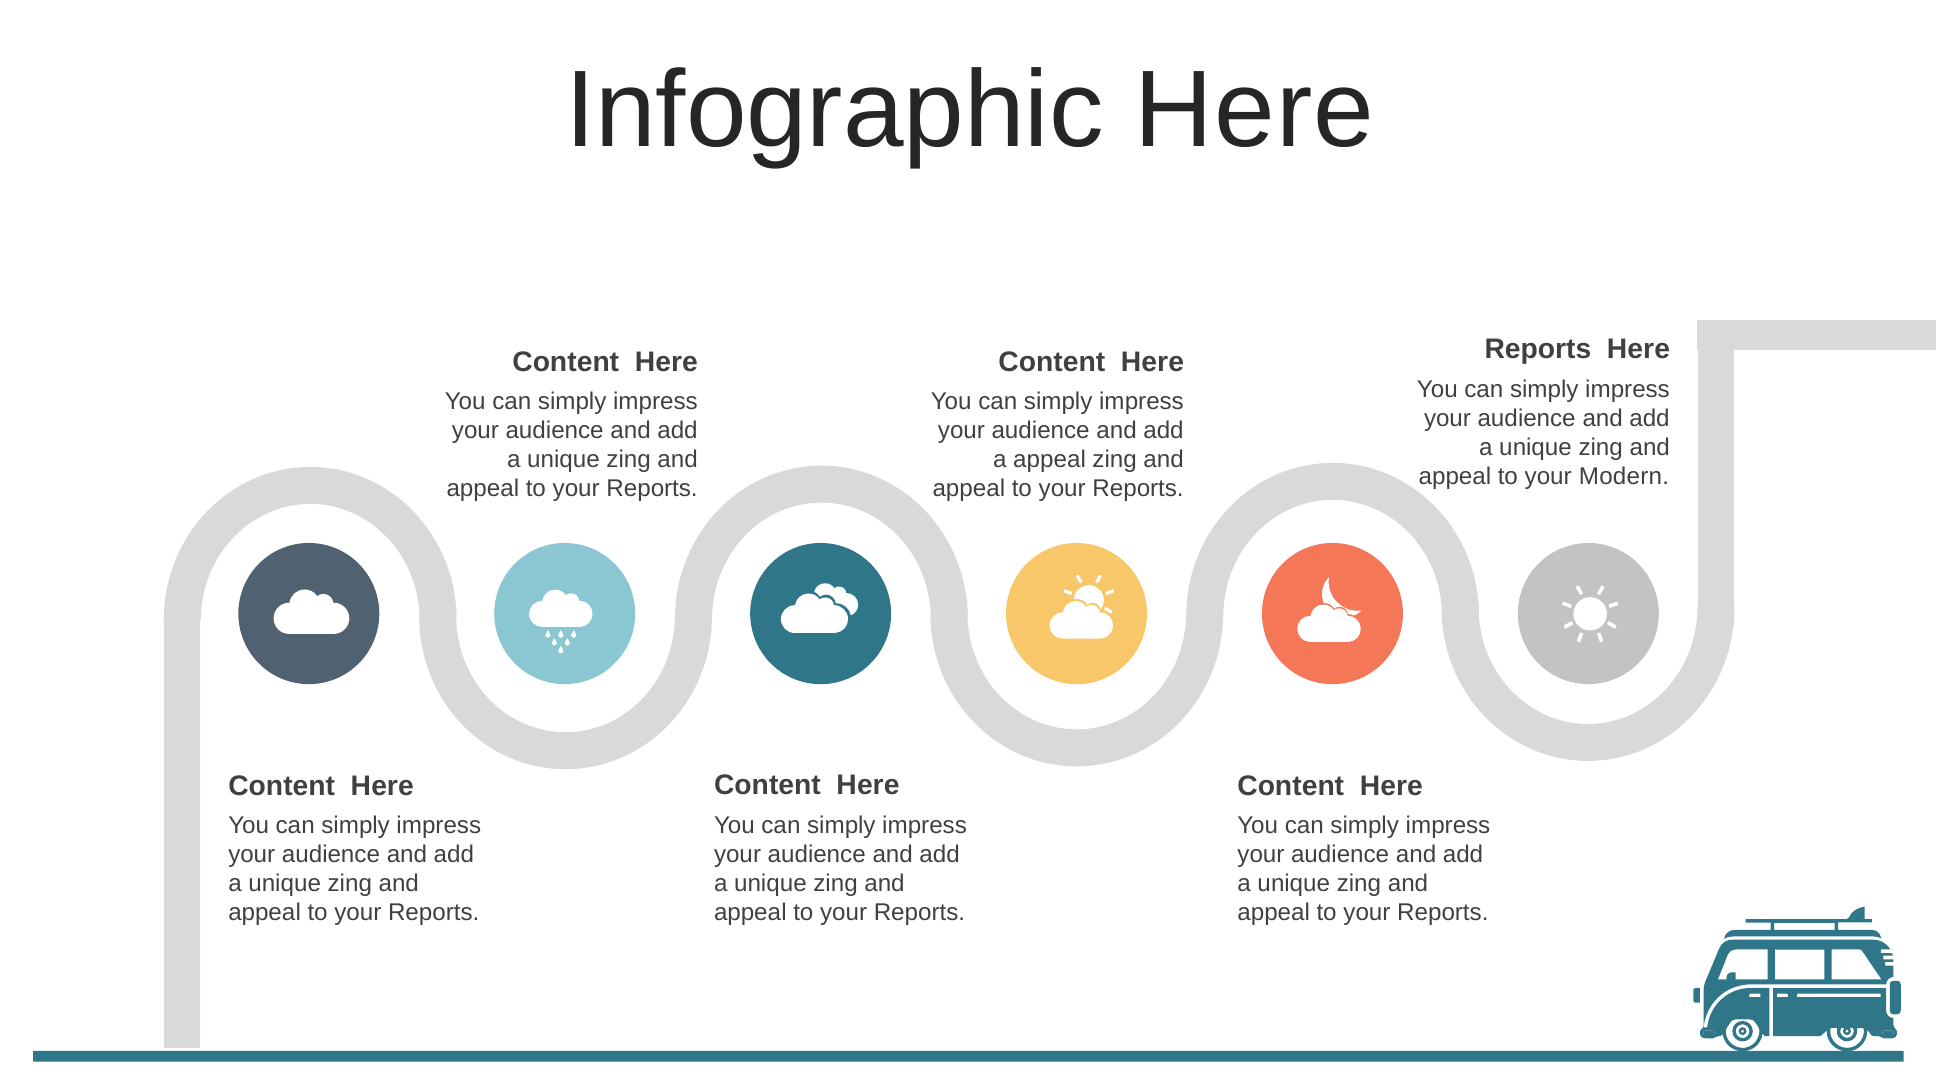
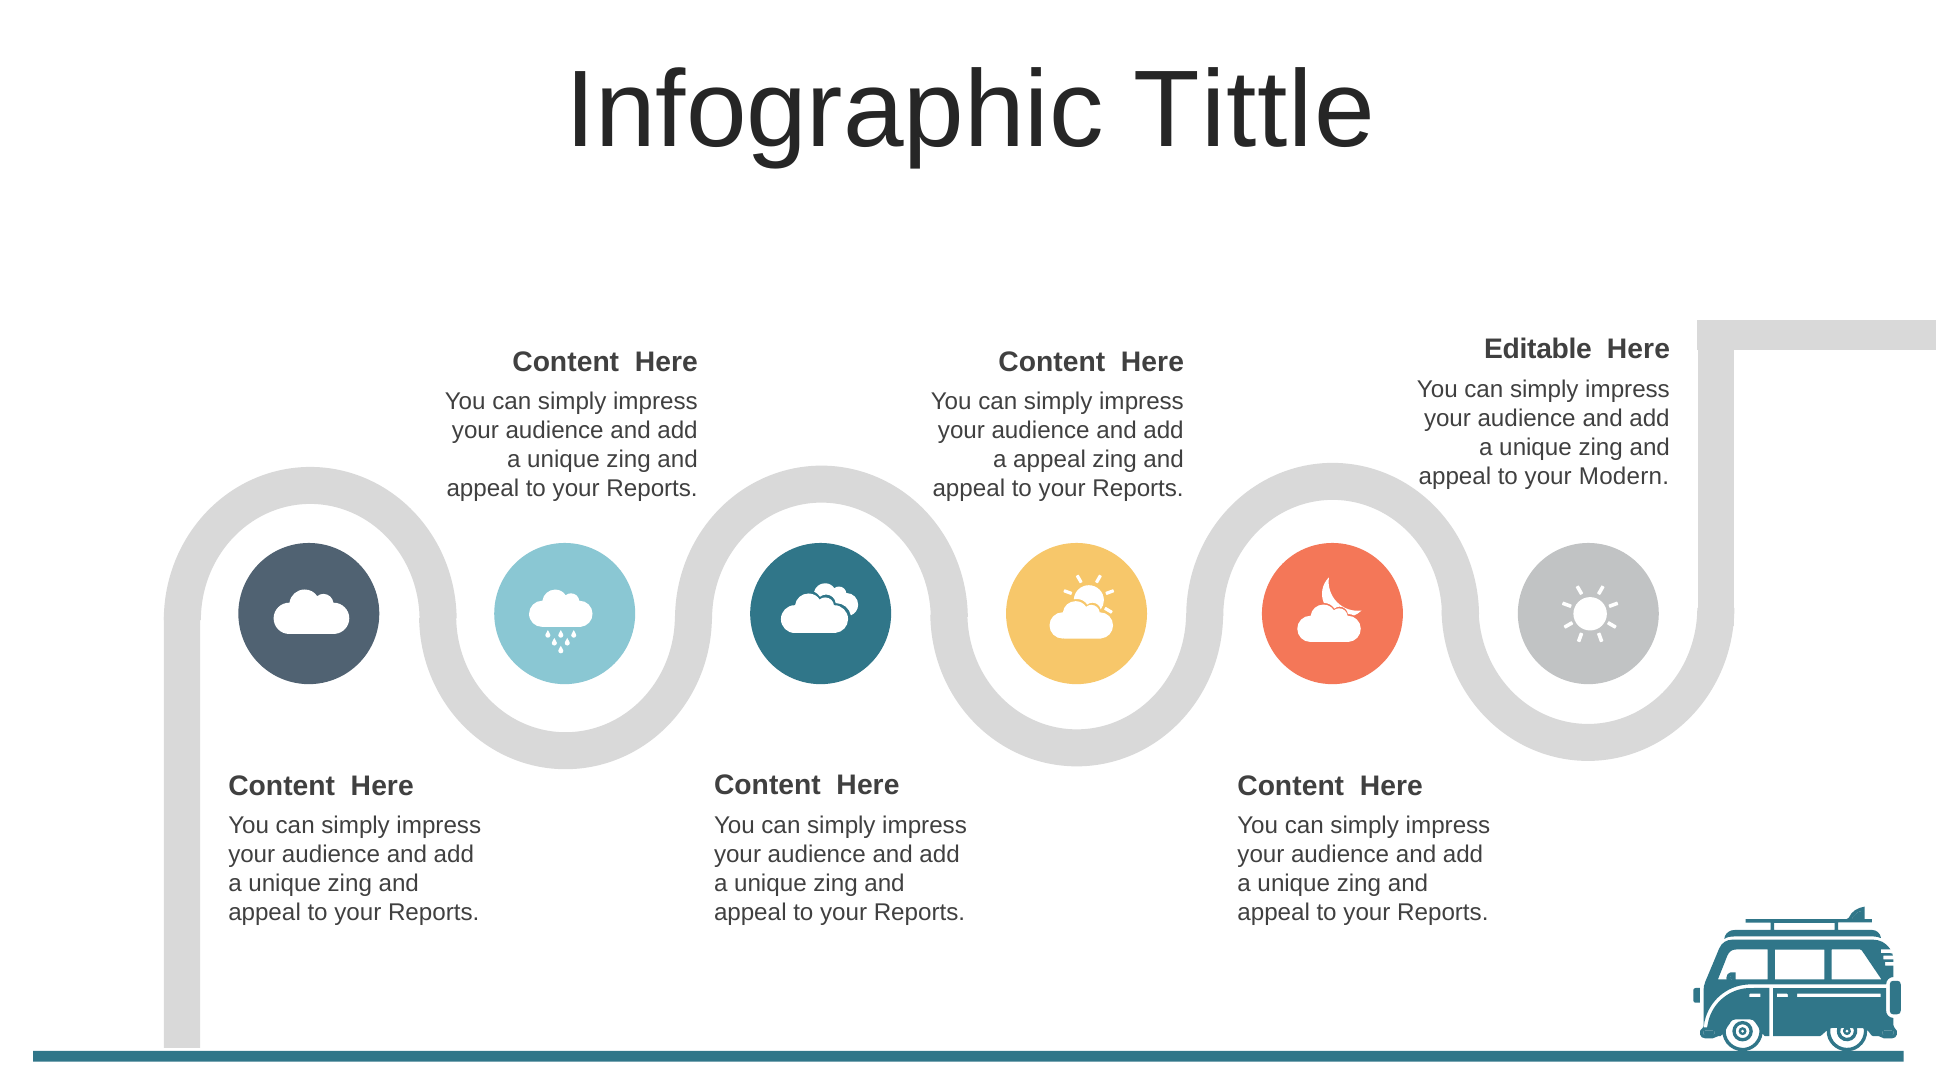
Infographic Here: Here -> Tittle (1254, 111)
Reports: Reports -> Editable (1538, 350)
